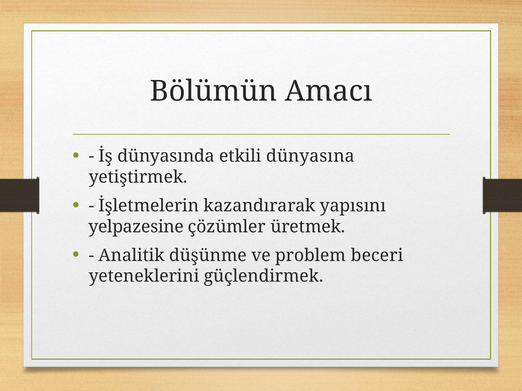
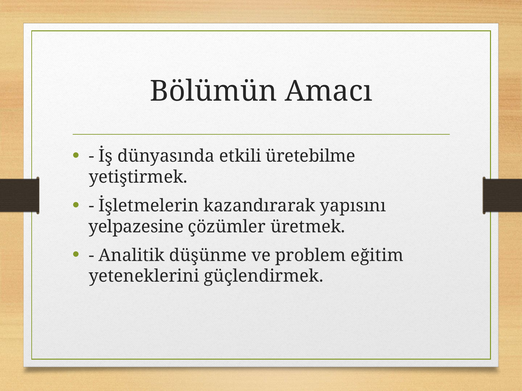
dünyasına: dünyasına -> üretebilme (311, 156)
beceri: beceri -> eğitim (377, 256)
